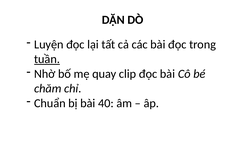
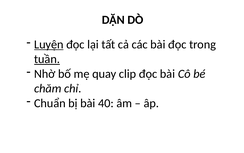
Luyện underline: none -> present (49, 44)
